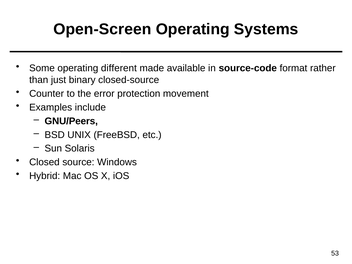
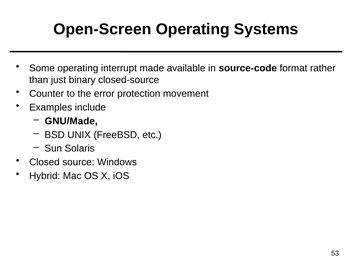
different: different -> interrupt (119, 68)
GNU/Peers: GNU/Peers -> GNU/Made (71, 121)
